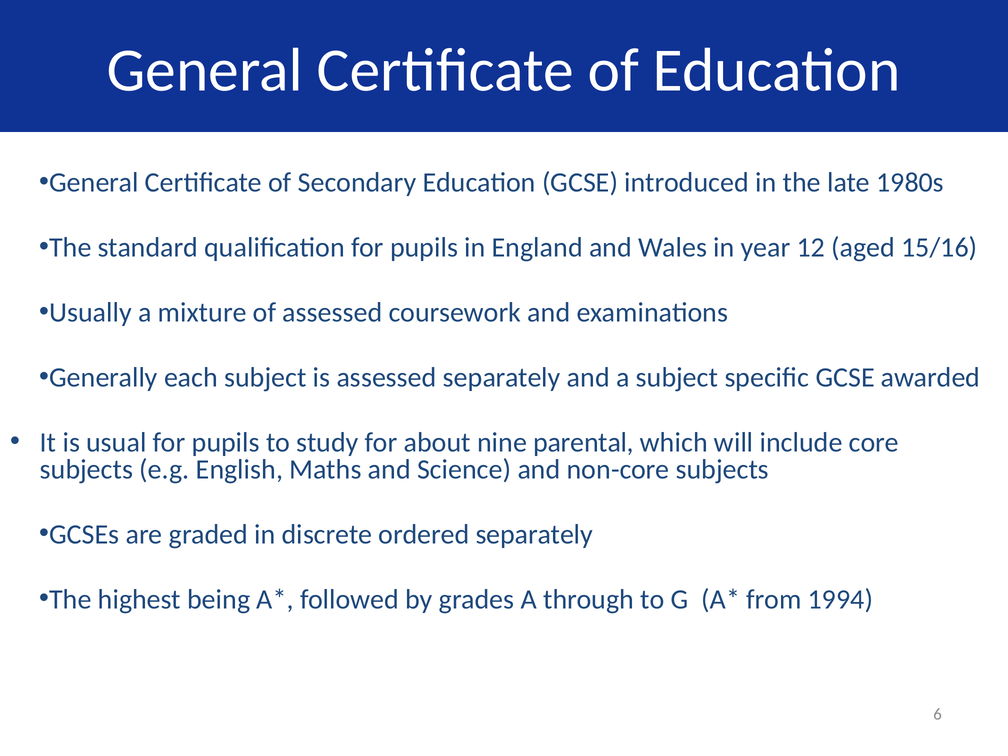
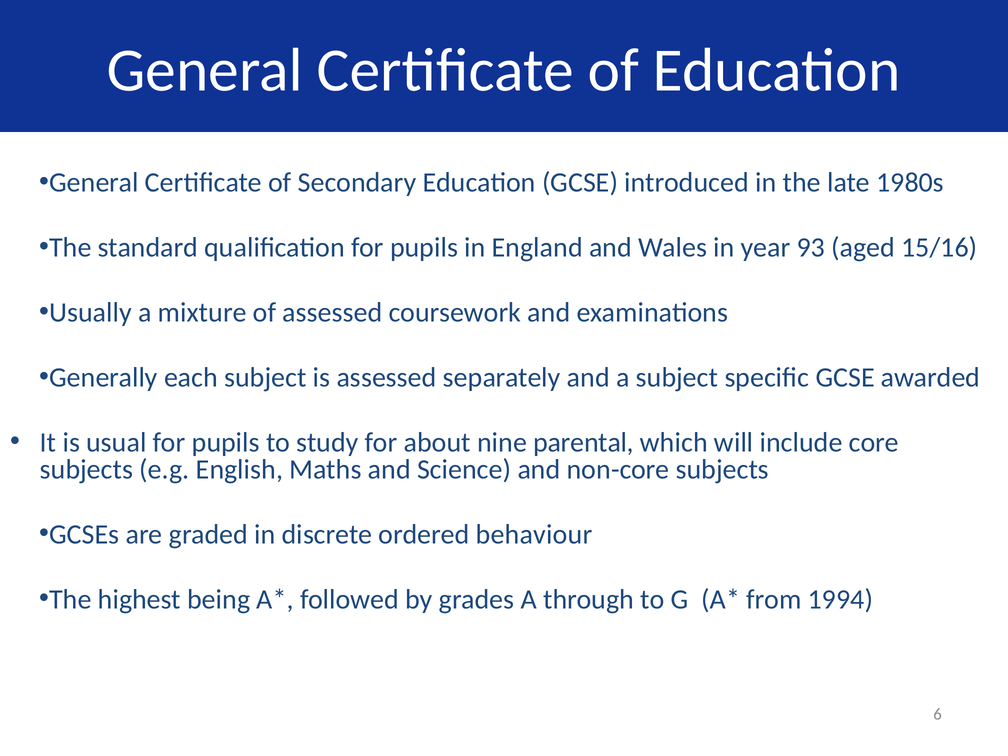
12: 12 -> 93 (811, 248)
ordered separately: separately -> behaviour (534, 534)
